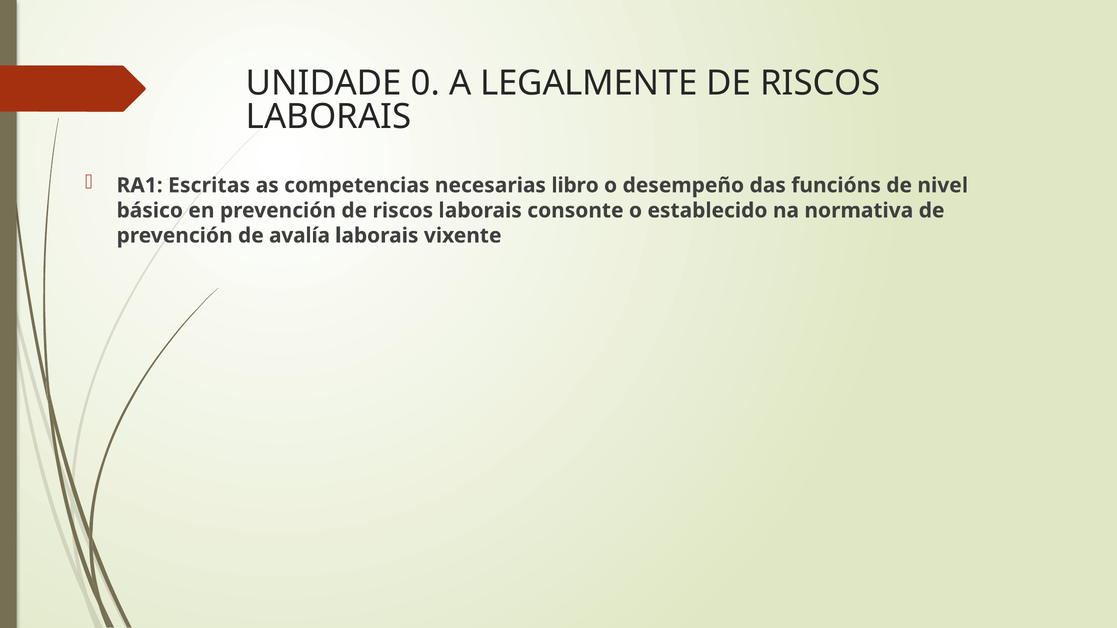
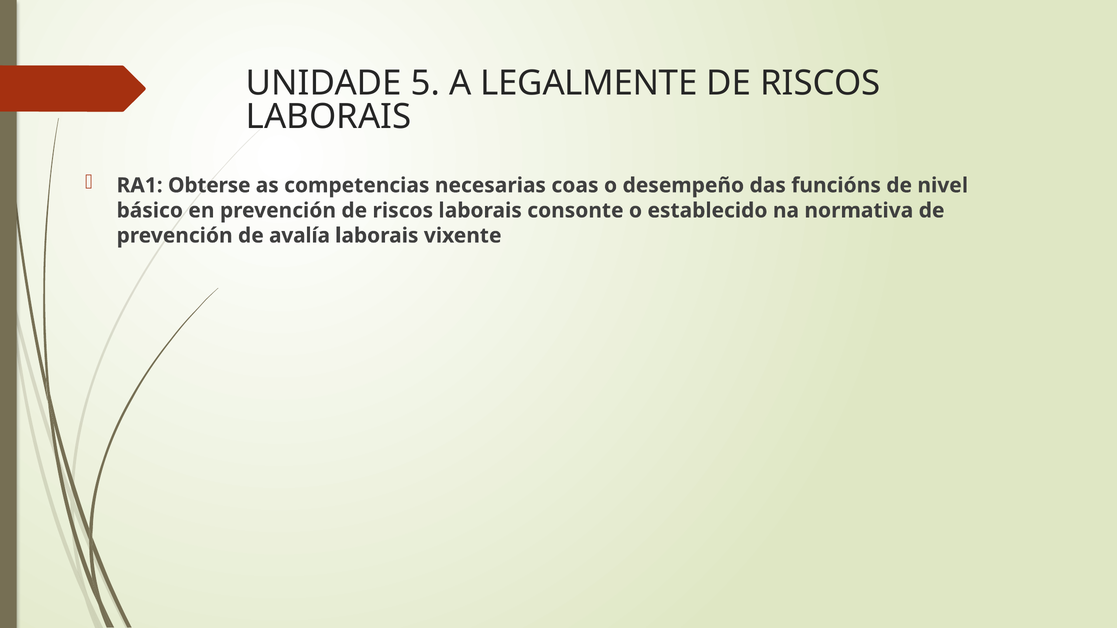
0: 0 -> 5 (425, 83)
Escritas: Escritas -> Obterse (209, 185)
libro: libro -> coas (575, 185)
